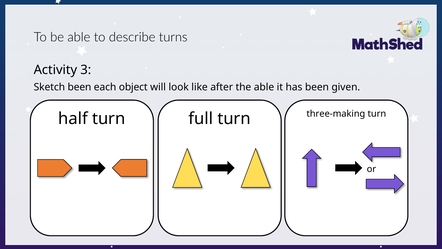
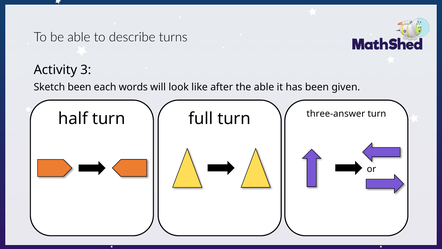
object: object -> words (133, 87)
three-making: three-making -> three-answer (336, 114)
